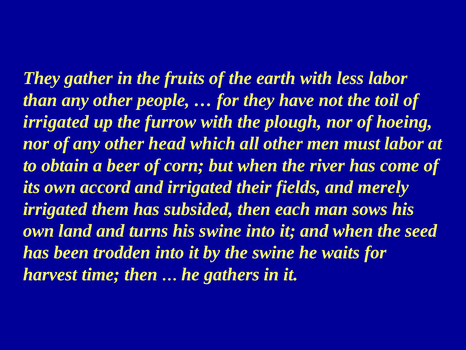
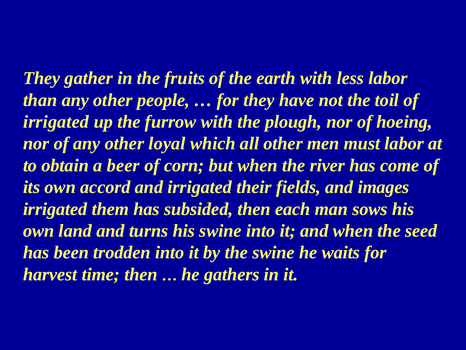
head: head -> loyal (167, 143)
merely: merely -> images (384, 187)
